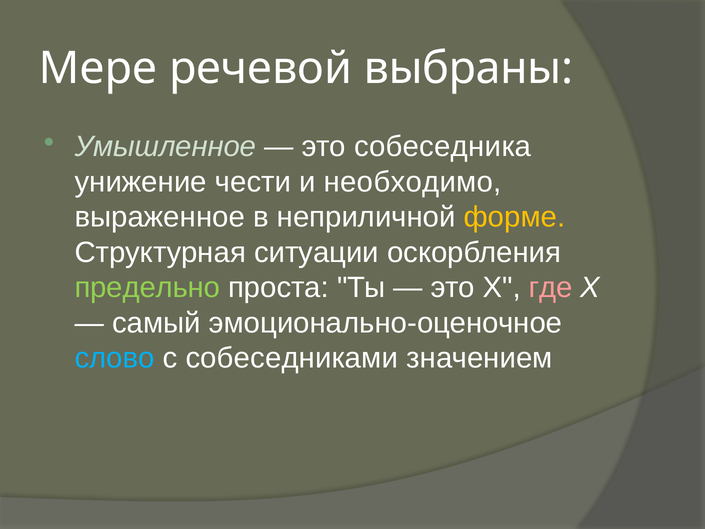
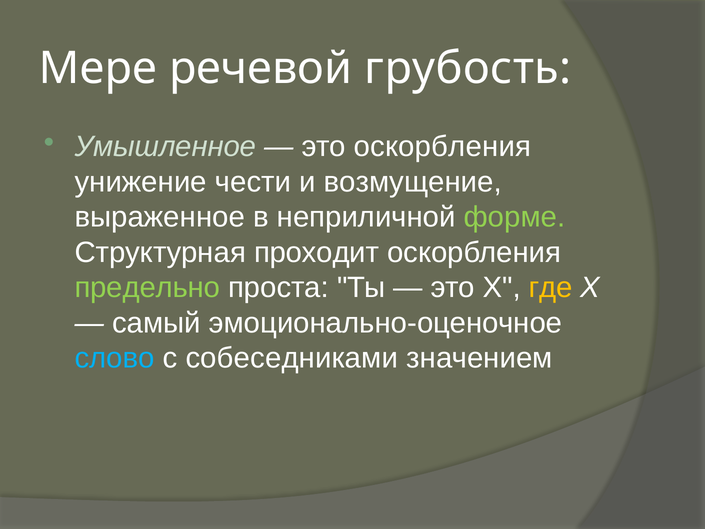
выбраны: выбраны -> грубость (468, 68)
это собеседника: собеседника -> оскорбления (443, 147)
необходимо: необходимо -> возмущение (413, 182)
форме colour: yellow -> light green (515, 217)
ситуации: ситуации -> проходит (317, 252)
где colour: pink -> yellow (551, 288)
